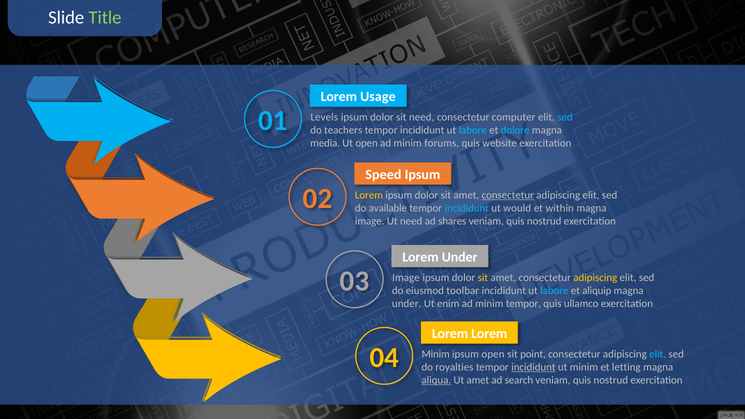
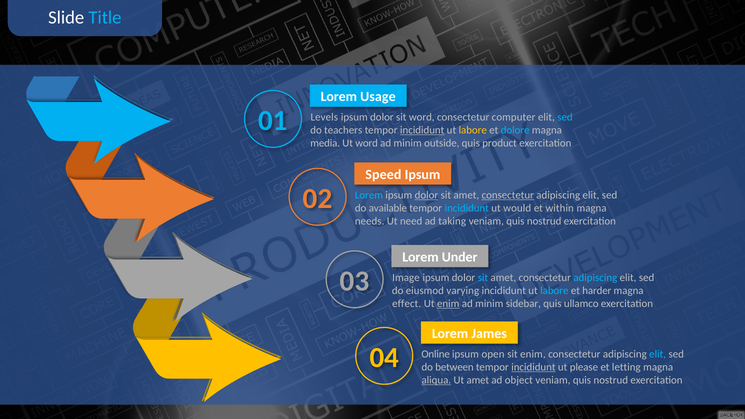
Title colour: light green -> light blue (105, 18)
sit need: need -> word (422, 117)
incididunt underline: none -> present (422, 130)
labore colour: light blue -> yellow (473, 130)
Ut open: open -> word (367, 143)
forums: forums -> outside (442, 143)
website: website -> product (500, 143)
Lorem colour: yellow -> light blue (369, 195)
dolor underline: none -> present (426, 195)
image: image -> needs (370, 221)
shares: shares -> taking (452, 221)
sit colour: yellow -> light blue (483, 278)
adipiscing colour: yellow -> light blue (595, 278)
toolbar: toolbar -> varying (463, 291)
aliquip: aliquip -> harder (597, 291)
under: under -> effect (407, 304)
enim underline: none -> present (448, 304)
minim tempor: tempor -> sidebar (523, 304)
Lorem Lorem: Lorem -> James (489, 334)
04 Minim: Minim -> Online (436, 354)
sit point: point -> enim (533, 354)
royalties: royalties -> between (455, 367)
ut minim: minim -> please (584, 367)
search: search -> object (519, 380)
